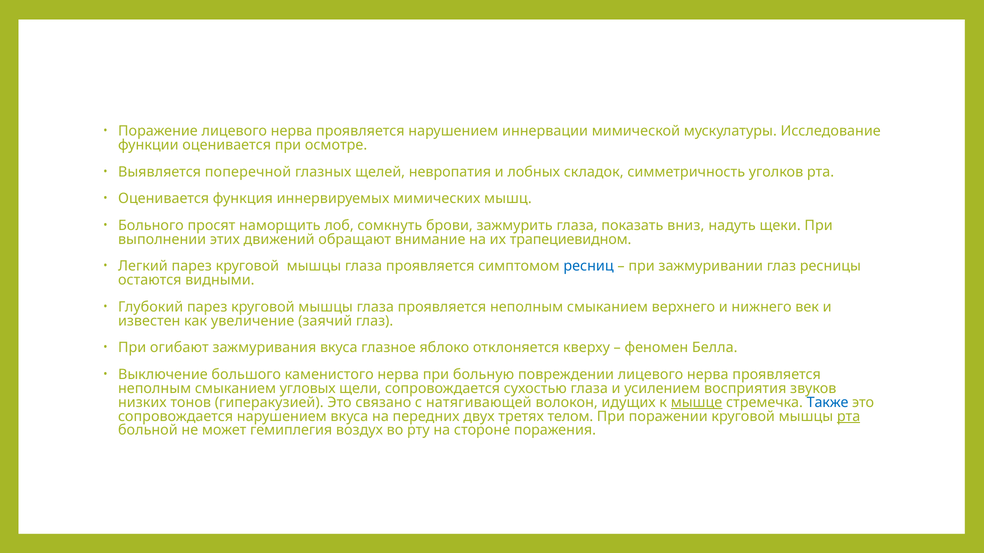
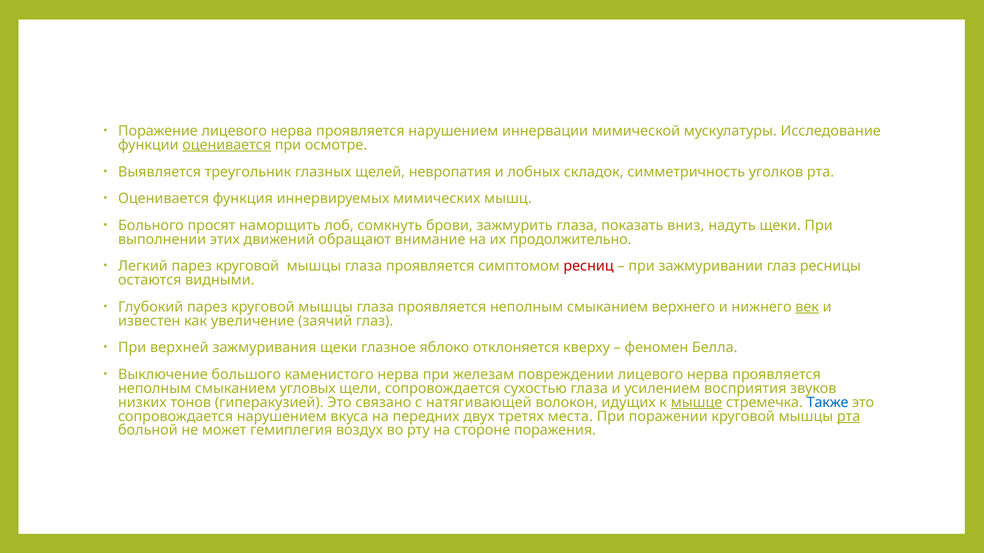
оценивается underline: none -> present (227, 145)
поперечной: поперечной -> треугольник (248, 172)
трапециевидном: трапециевидном -> продолжительно (571, 240)
ресниц colour: blue -> red (589, 266)
век underline: none -> present (807, 307)
огибают: огибают -> верхней (179, 348)
зажмуривания вкуса: вкуса -> щеки (339, 348)
больную: больную -> железам (484, 375)
телом: телом -> места (570, 417)
